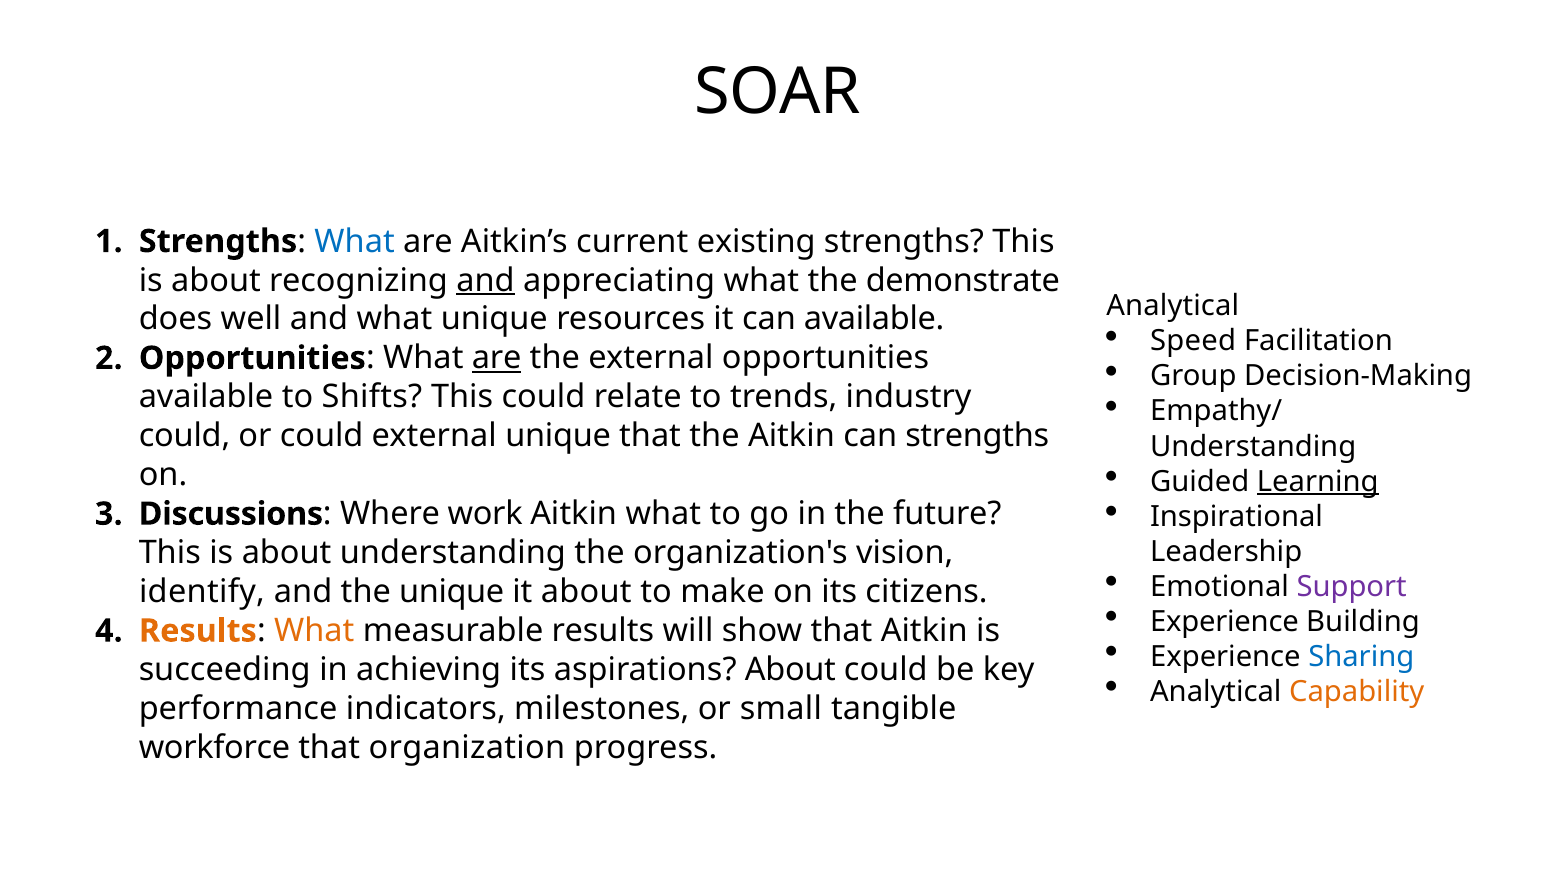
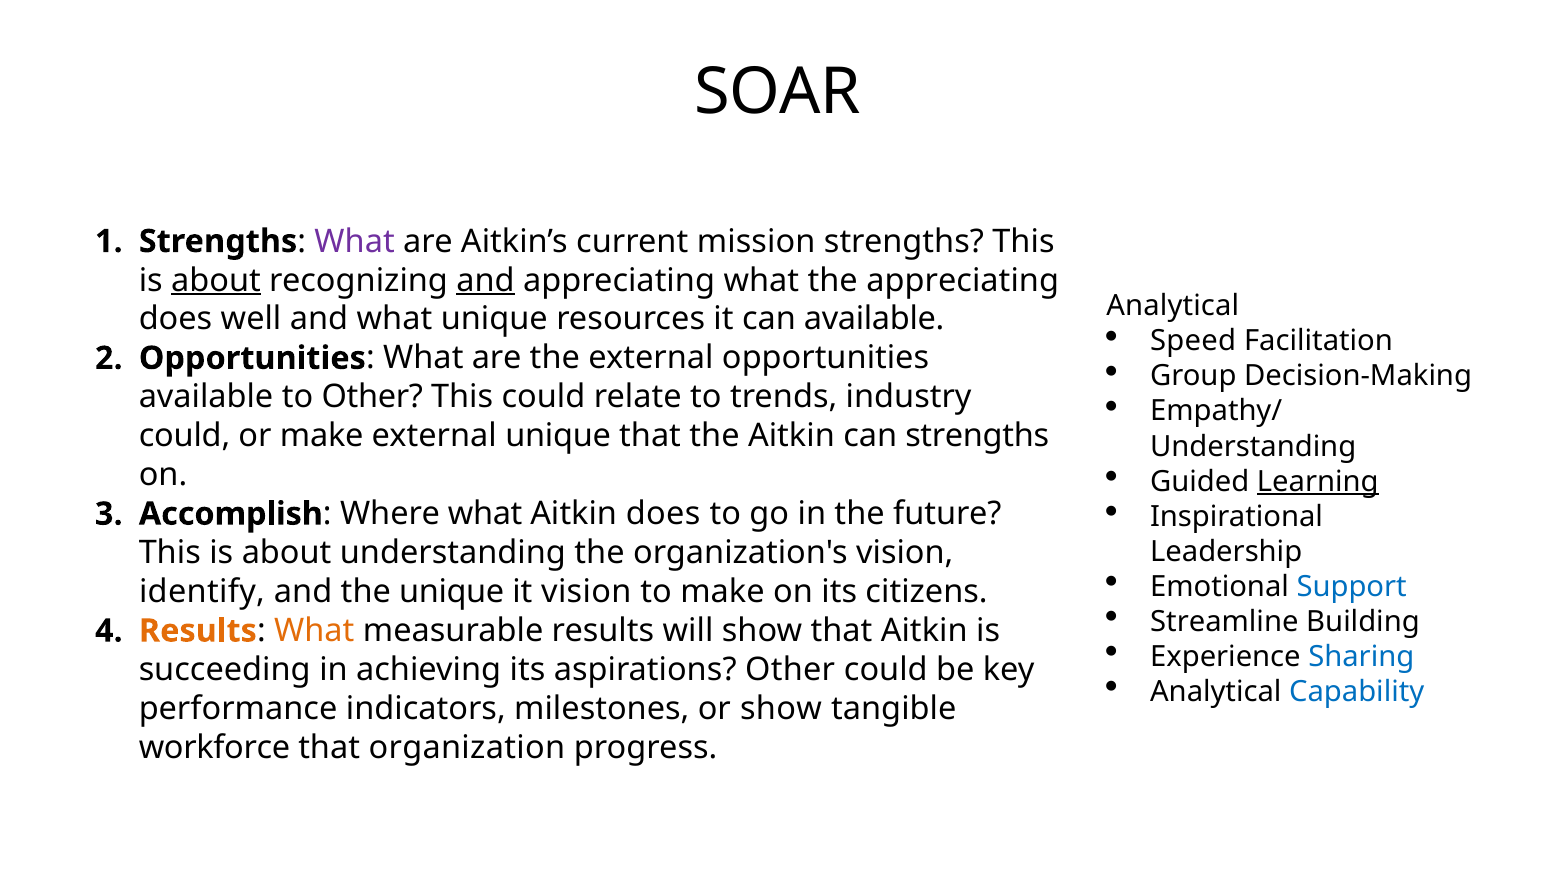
What colour: blue -> purple (355, 241)
existing: existing -> mission (756, 241)
about underline: none -> present (216, 280)
the demonstrate: demonstrate -> appreciating (963, 280)
are underline: present -> none (497, 358)
to Shifts: Shifts -> Other (372, 397)
or could: could -> make (322, 436)
Discussions: Discussions -> Accomplish (231, 514)
Where work: work -> what (485, 514)
Aitkin what: what -> does (663, 514)
Support colour: purple -> blue (1352, 587)
it about: about -> vision (586, 592)
Experience: Experience -> Streamline (1224, 622)
aspirations About: About -> Other (790, 670)
Capability colour: orange -> blue (1357, 692)
or small: small -> show (781, 709)
